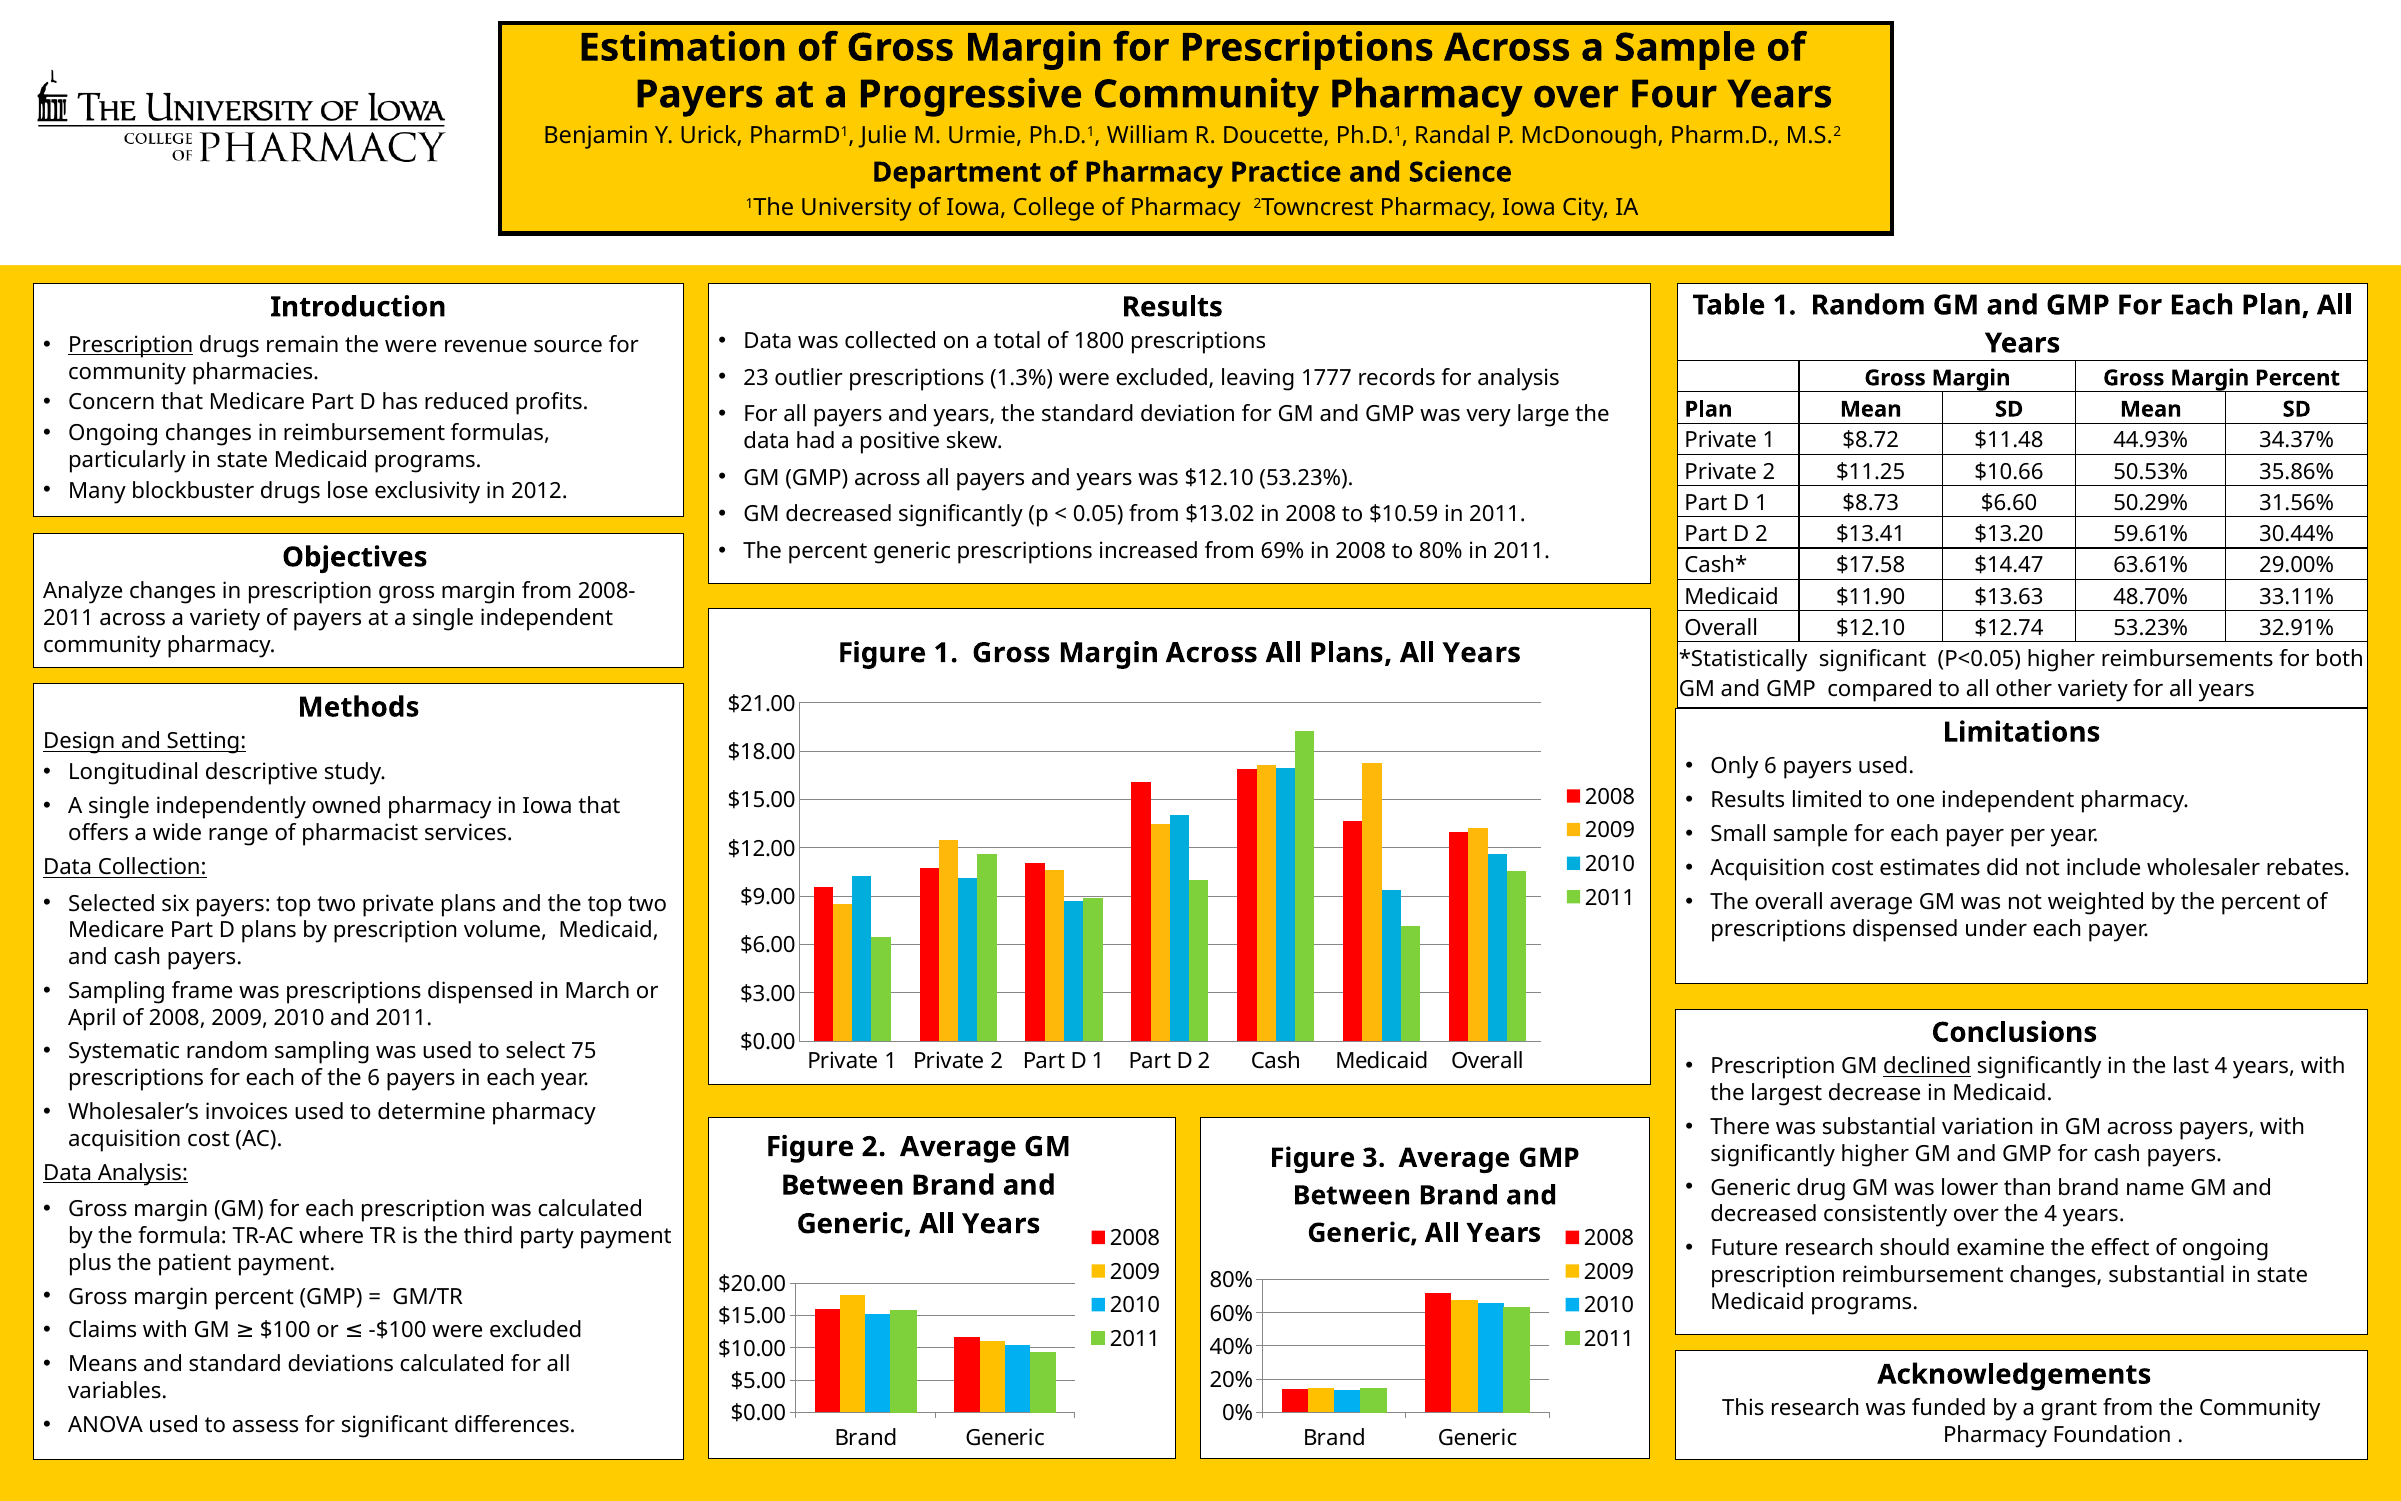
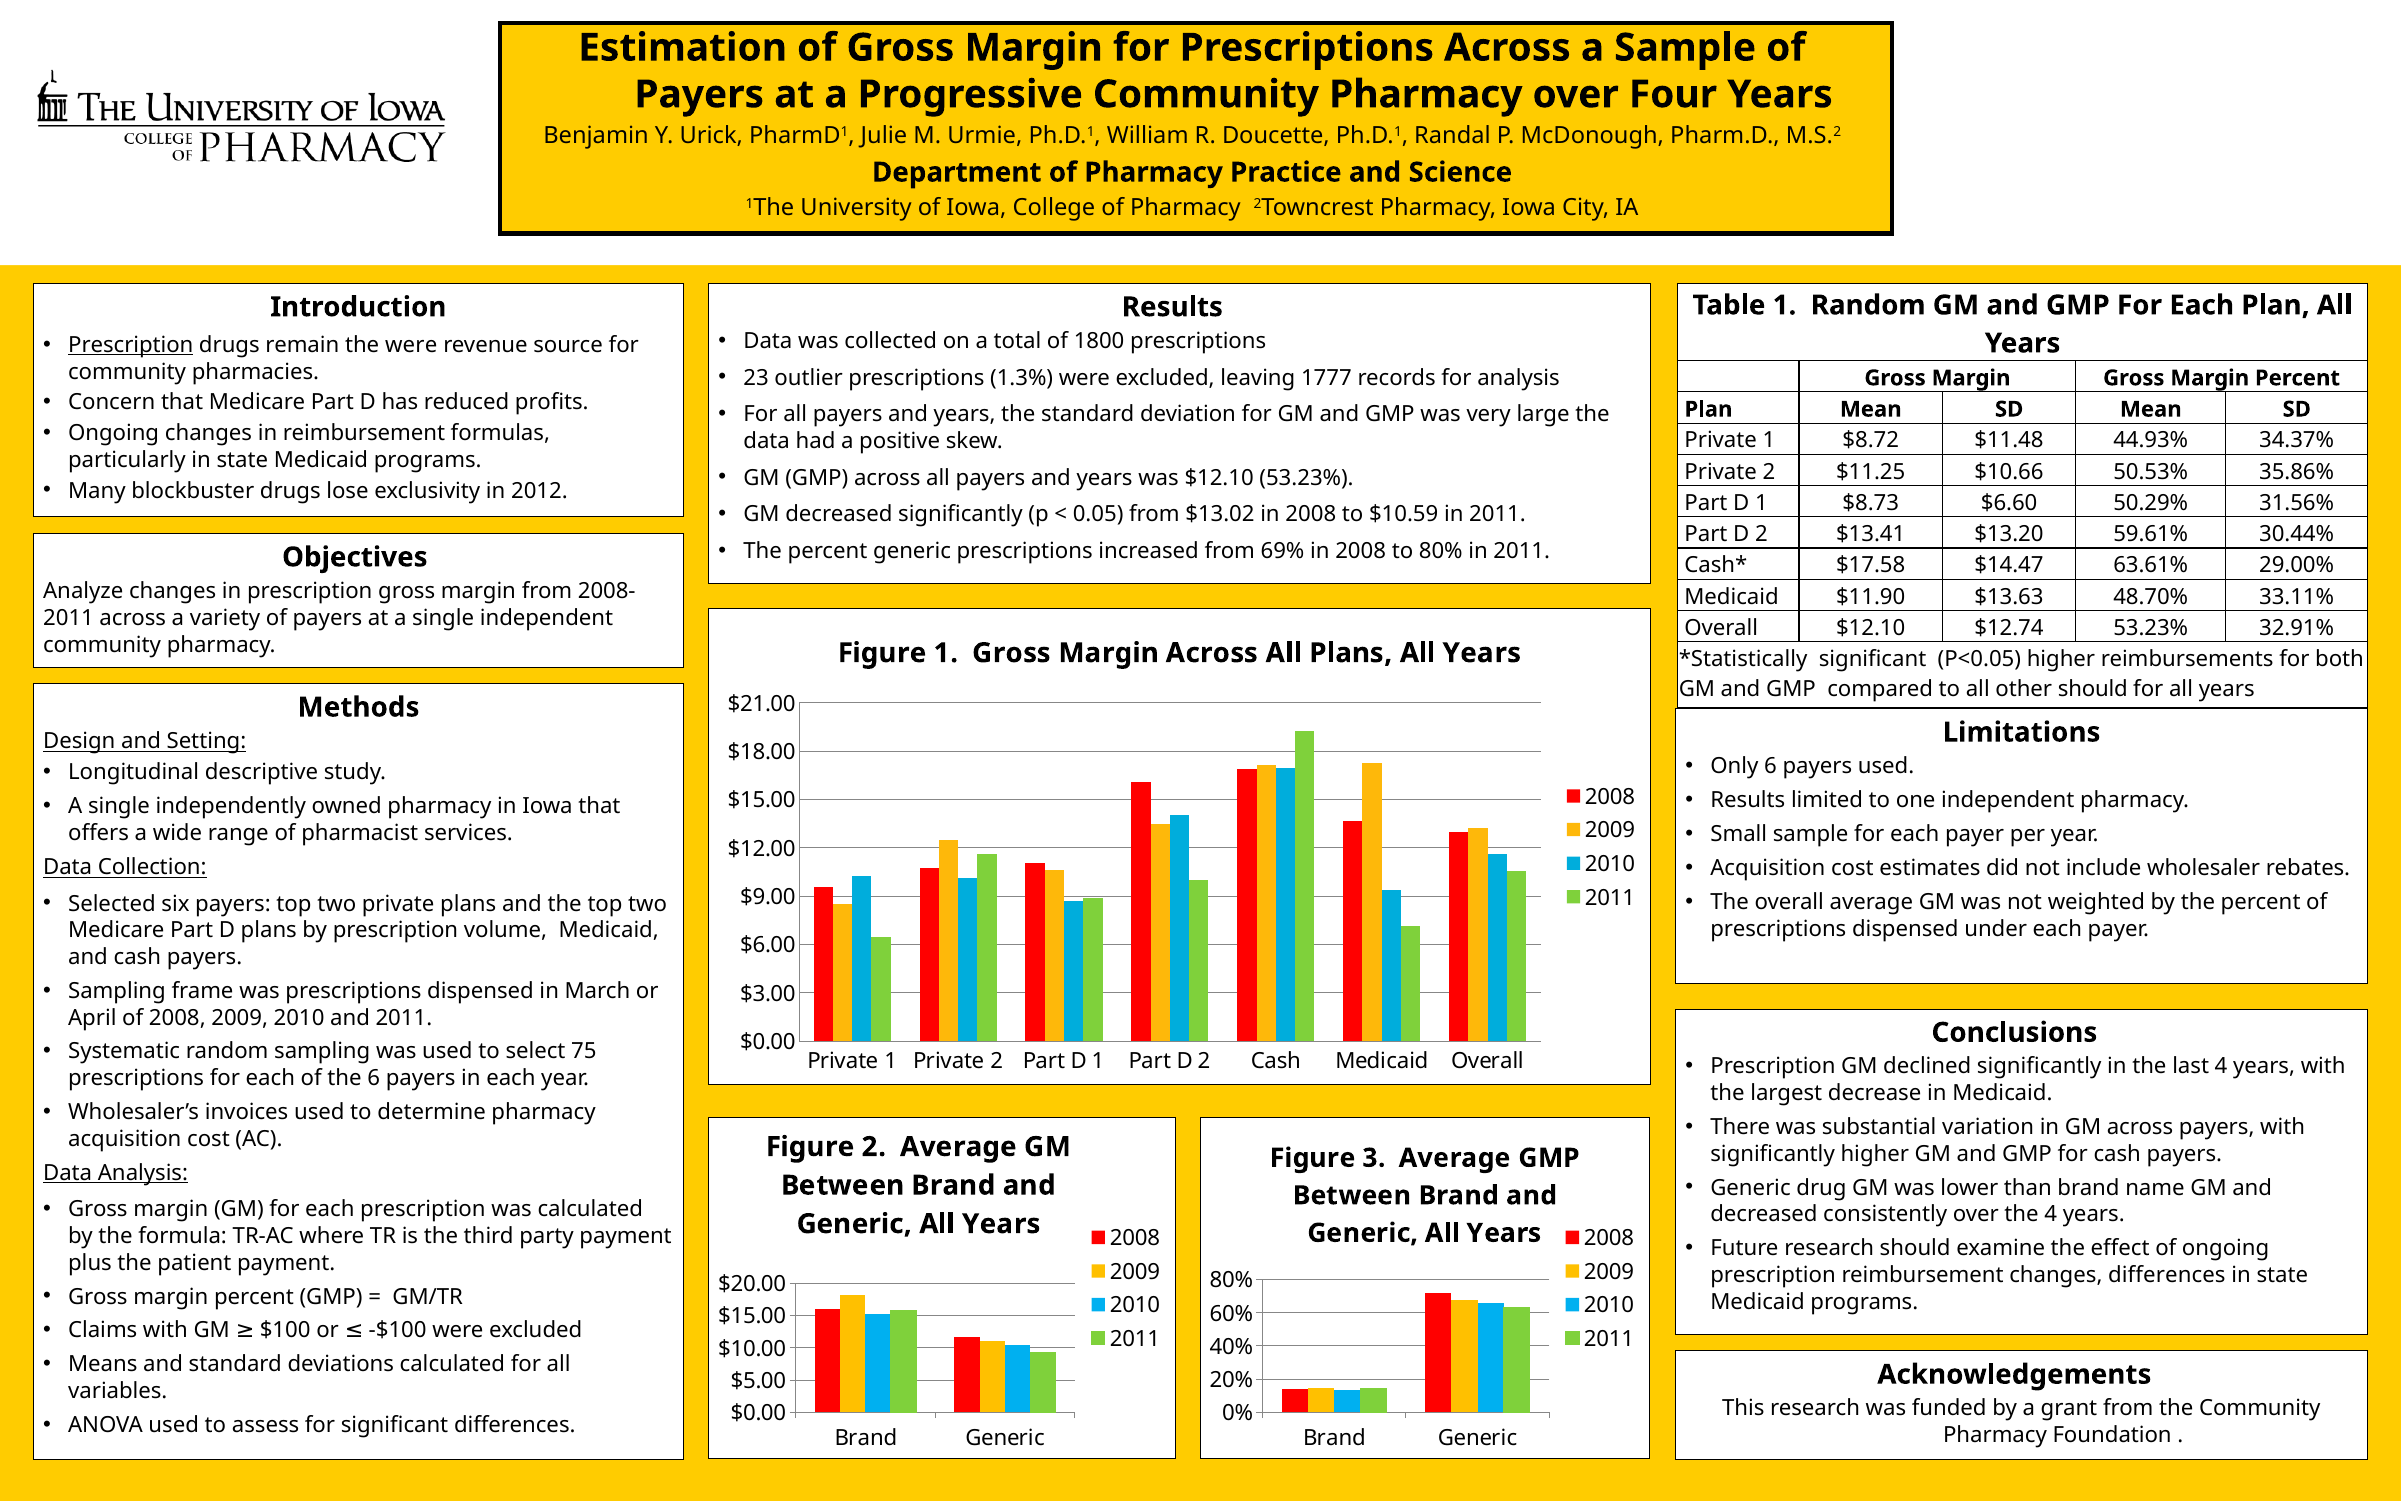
other variety: variety -> should (2093, 689)
declined underline: present -> none (1927, 1066)
changes substantial: substantial -> differences (2167, 1275)
